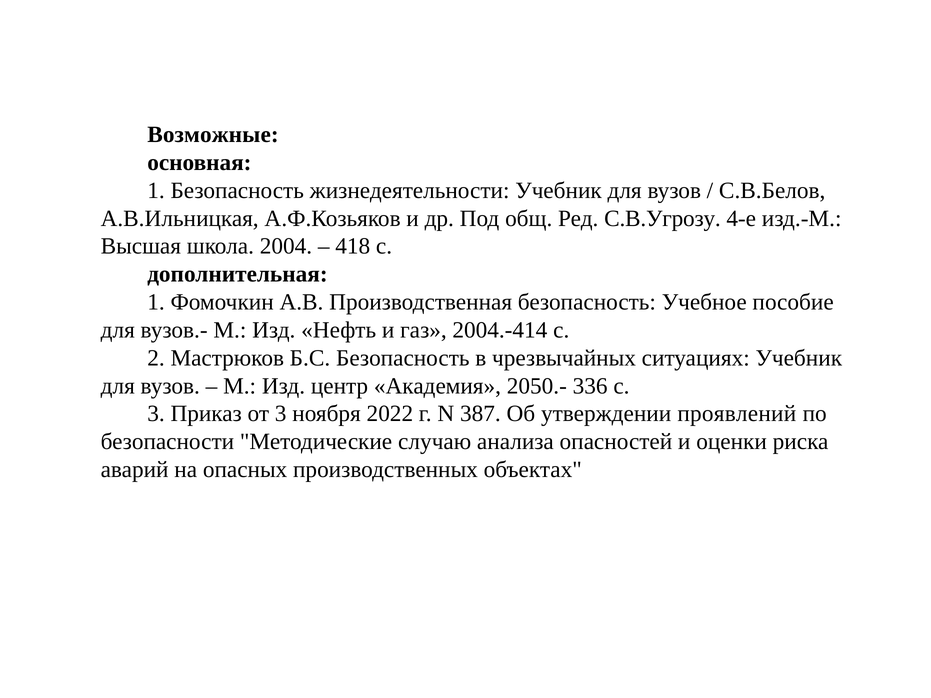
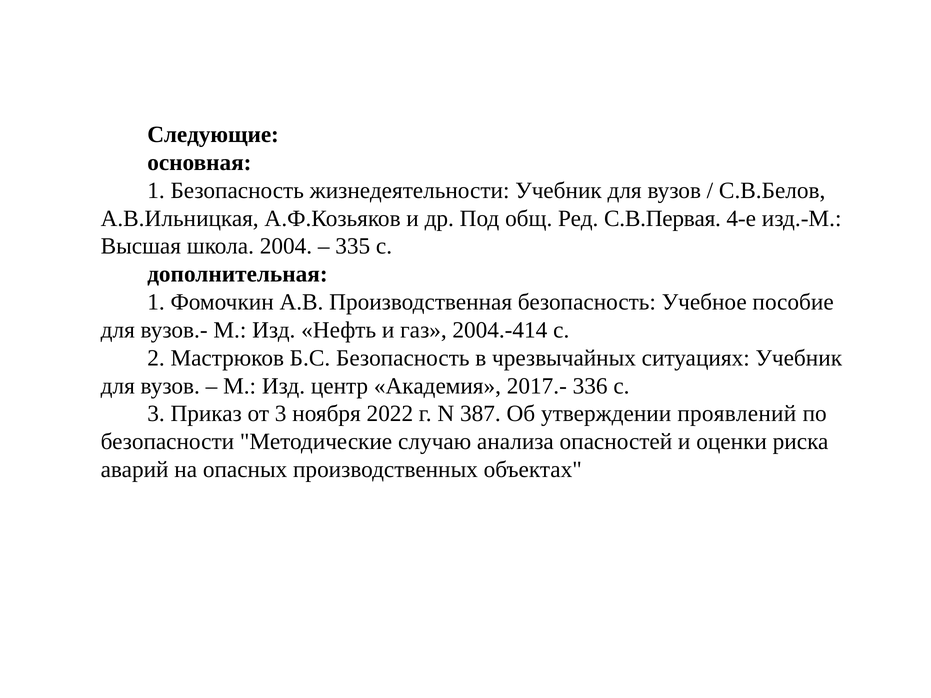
Возможные: Возможные -> Следующие (213, 135)
С.В.Угрозу: С.В.Угрозу -> С.В.Первая (663, 218)
418: 418 -> 335 (353, 246)
2050.-: 2050.- -> 2017.- (537, 386)
